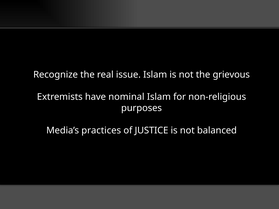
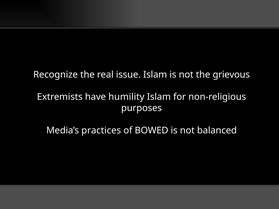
nominal: nominal -> humility (126, 97)
JUSTICE: JUSTICE -> BOWED (152, 130)
